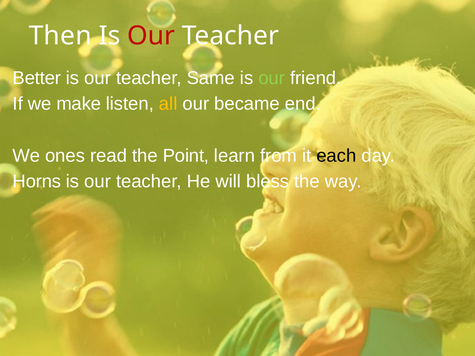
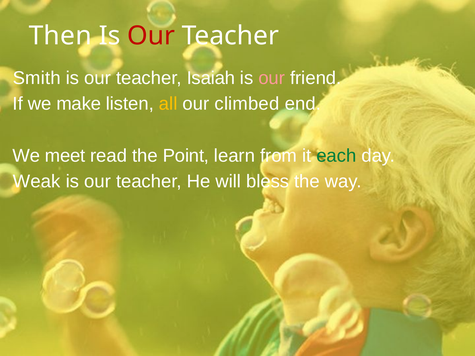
Better: Better -> Smith (37, 78)
Same: Same -> Isaiah (211, 78)
our colour: light green -> pink (272, 78)
became: became -> climbed (247, 104)
ones: ones -> meet (65, 156)
each colour: black -> green (336, 156)
Horns: Horns -> Weak (37, 182)
